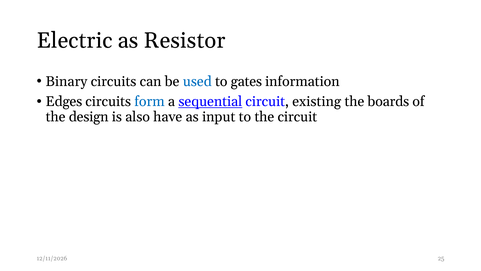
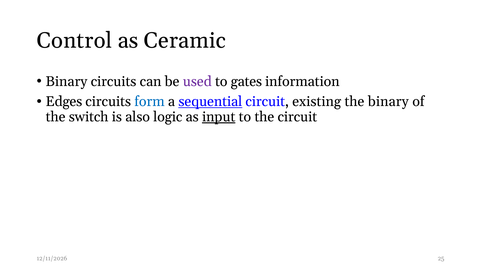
Electric: Electric -> Control (74, 40)
Resistor: Resistor -> Ceramic (185, 40)
used colour: blue -> purple (197, 81)
the boards: boards -> binary (388, 101)
design: design -> switch (89, 117)
have: have -> logic (168, 117)
input underline: none -> present (219, 117)
